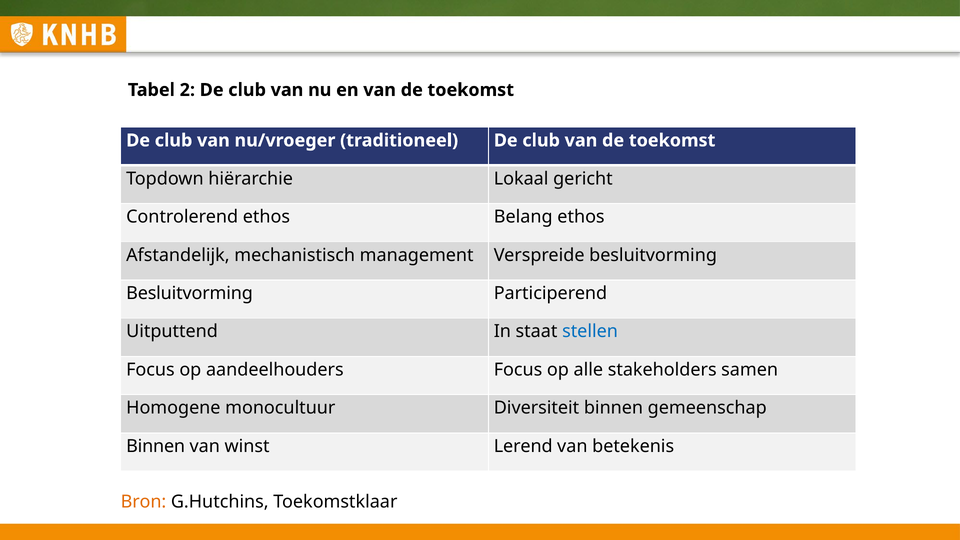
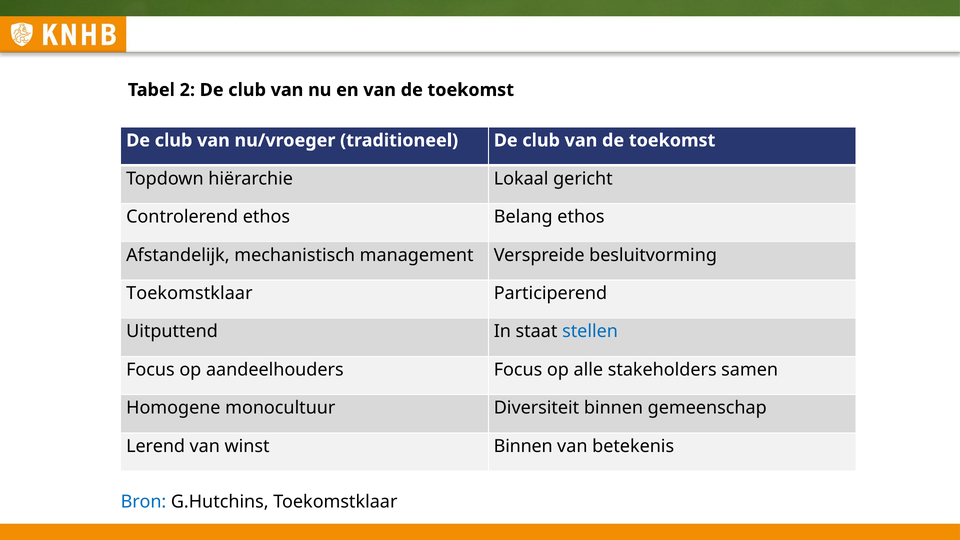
Besluitvorming: Besluitvorming -> Toekomstklaar (189, 293)
Binnen: Binnen -> Lerend (156, 446)
winst Lerend: Lerend -> Binnen (523, 446)
Bron colour: orange -> blue (143, 502)
